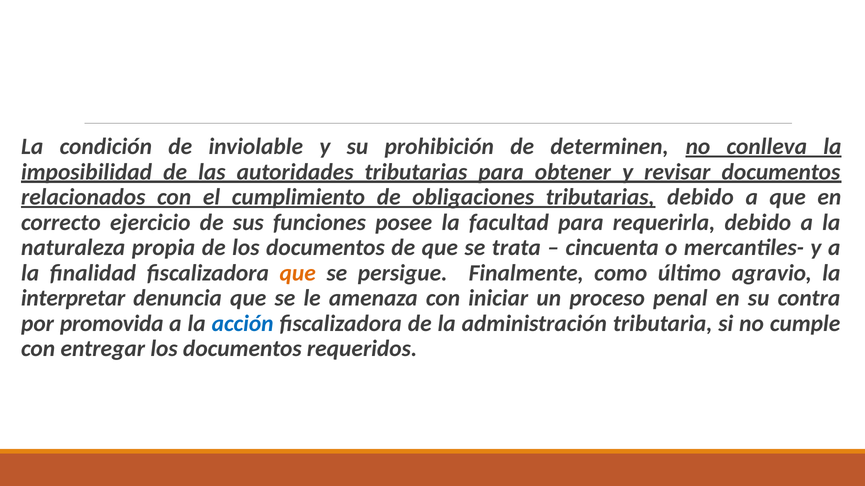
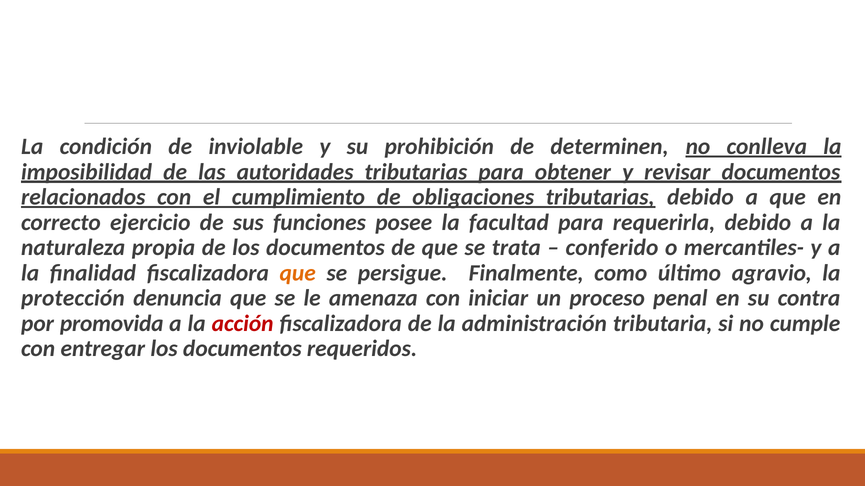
cincuenta: cincuenta -> conferido (612, 248)
interpretar: interpretar -> protección (73, 298)
acción colour: blue -> red (243, 324)
